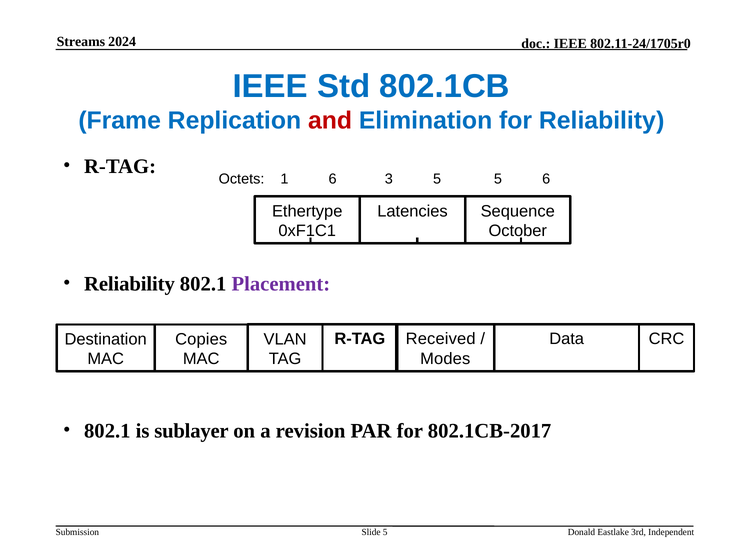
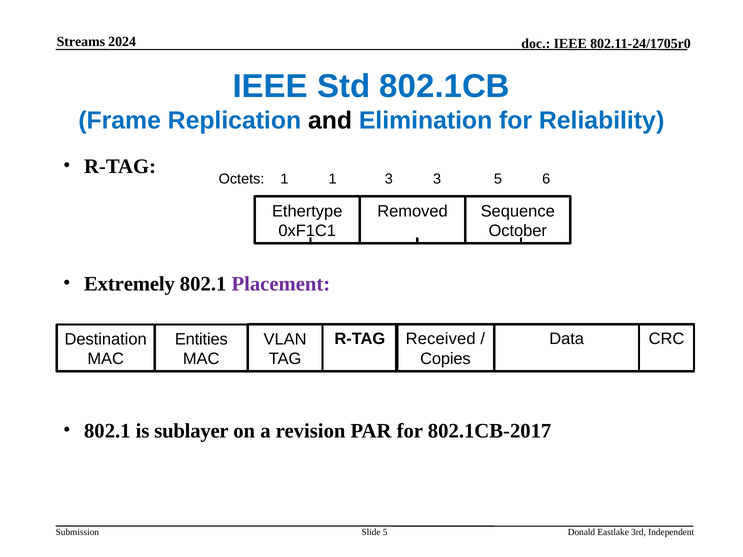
and colour: red -> black (330, 121)
1 6: 6 -> 1 (333, 179)
3 5: 5 -> 3 (437, 179)
Latencies: Latencies -> Removed (413, 211)
Reliability: Reliability -> Extremely (129, 284)
Copies: Copies -> Entities (201, 339)
Modes: Modes -> Copies (445, 359)
